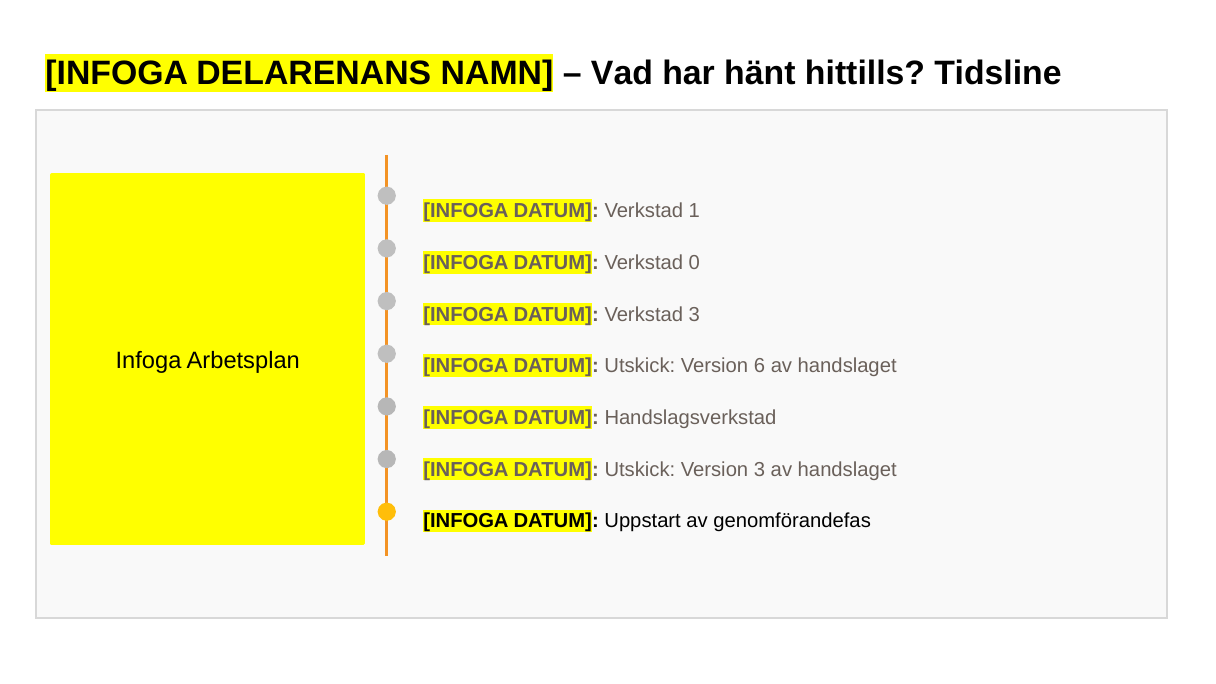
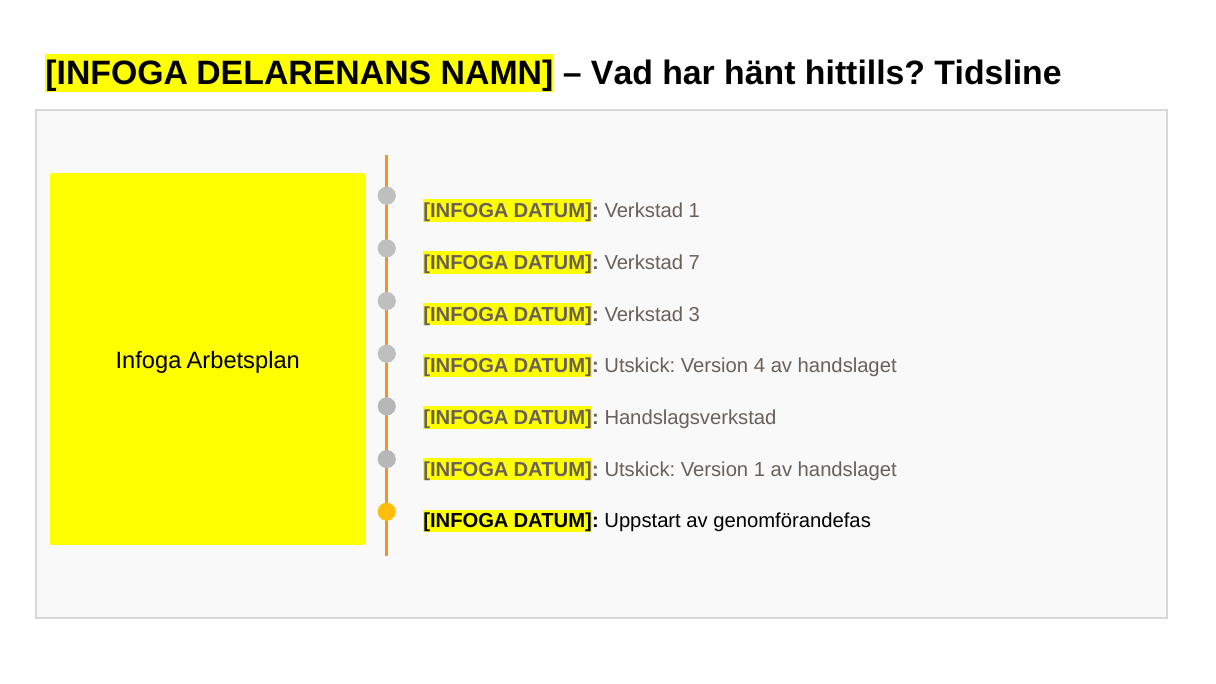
0: 0 -> 7 (694, 263)
6: 6 -> 4 (759, 366)
Version 3: 3 -> 1 (760, 470)
